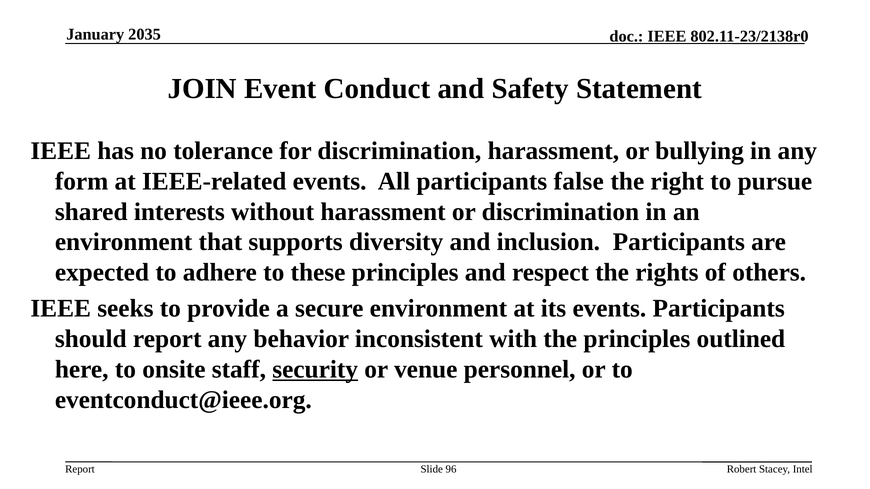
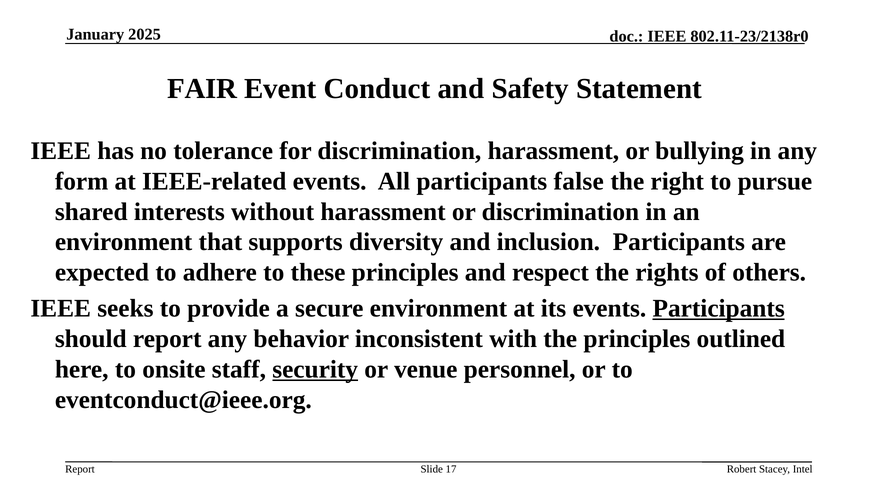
2035: 2035 -> 2025 (145, 35)
JOIN: JOIN -> FAIR (202, 89)
Participants underline: none -> present (719, 309)
96: 96 -> 17 (451, 469)
